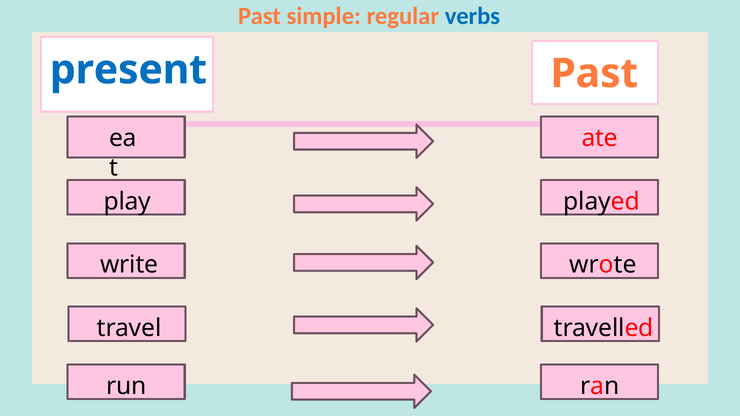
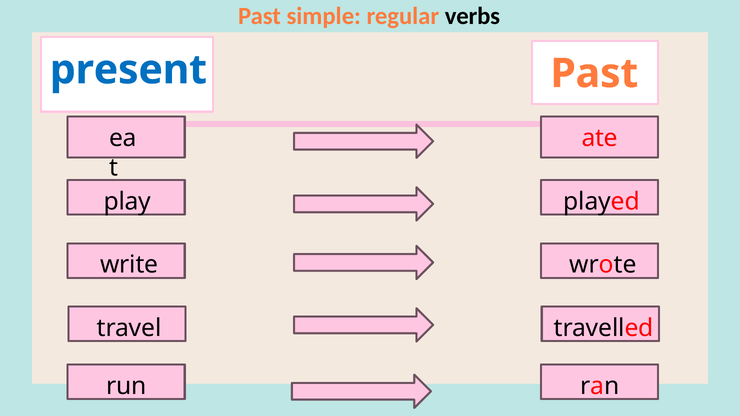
verbs colour: blue -> black (472, 16)
